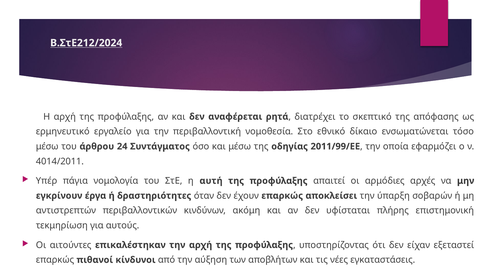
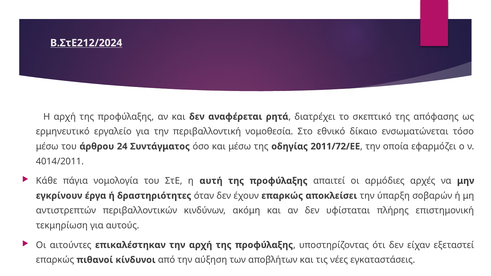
2011/99/ΕΕ: 2011/99/ΕΕ -> 2011/72/ΕΕ (335, 147)
Υπέρ: Υπέρ -> Κάθε (47, 181)
